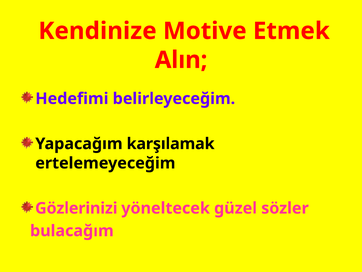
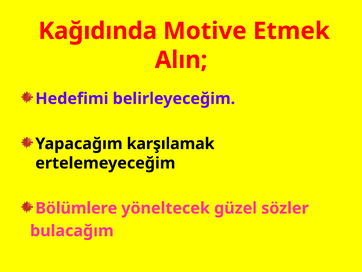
Kendinize: Kendinize -> Kağıdında (98, 31)
Gözlerinizi: Gözlerinizi -> Bölümlere (76, 208)
